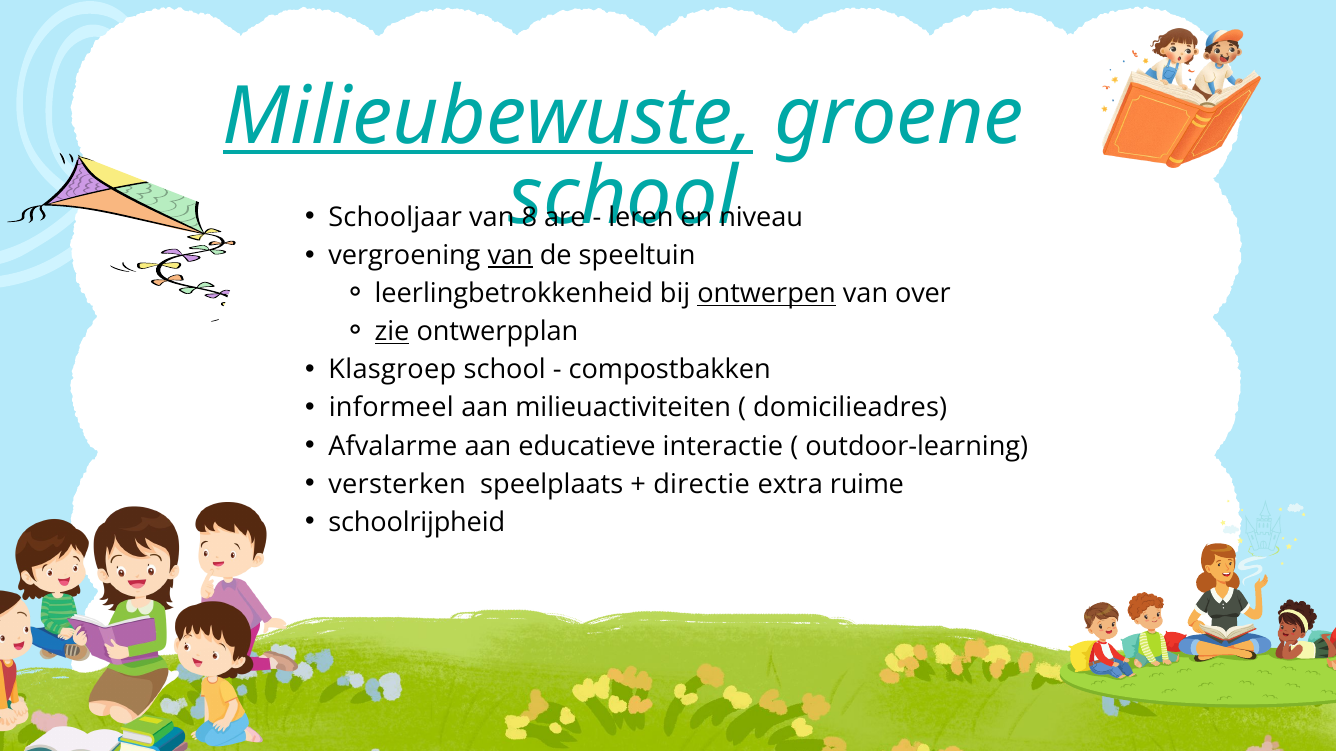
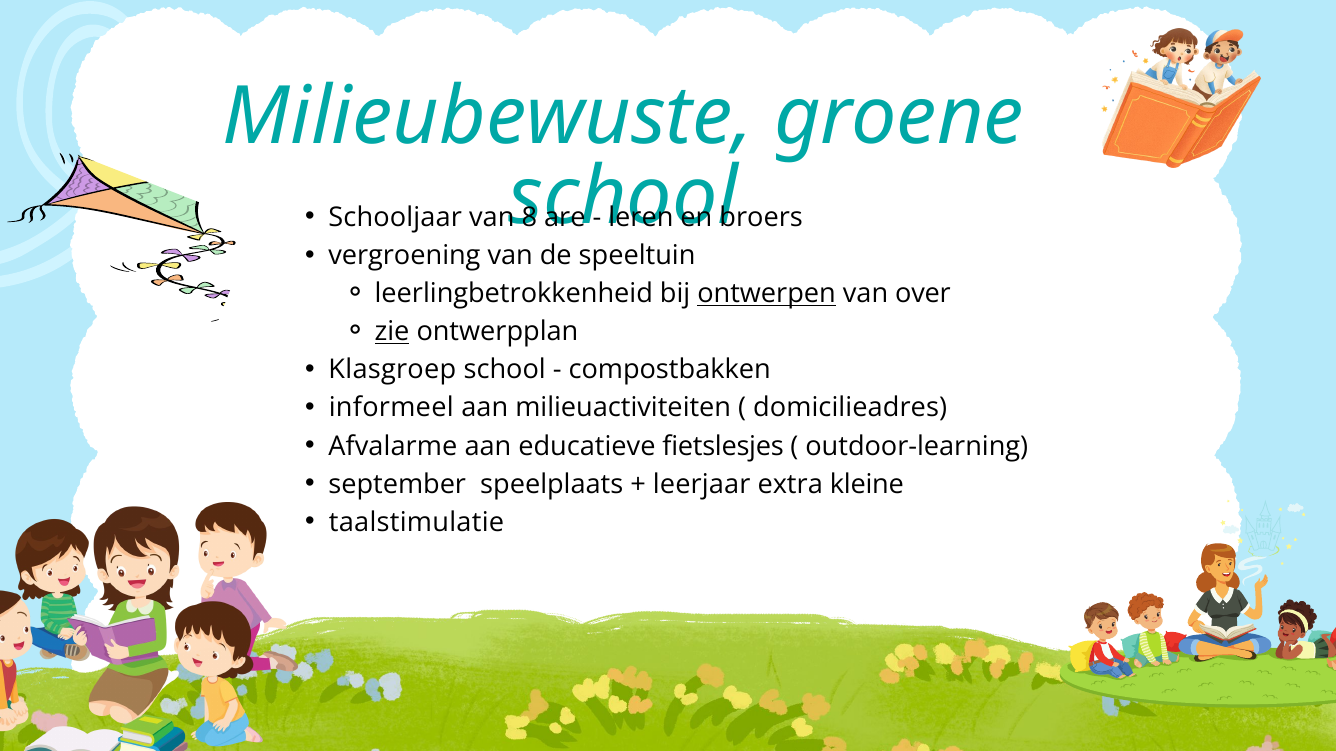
Milieubewuste underline: present -> none (488, 117)
niveau: niveau -> broers (761, 218)
van underline: present -> none (510, 256)
interactie: interactie -> fietslesjes (723, 446)
versterken: versterken -> september (397, 485)
directie: directie -> leerjaar (702, 485)
ruime: ruime -> kleine (867, 485)
schoolrijpheid: schoolrijpheid -> taalstimulatie (417, 523)
